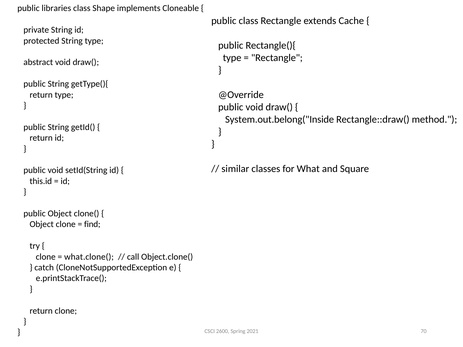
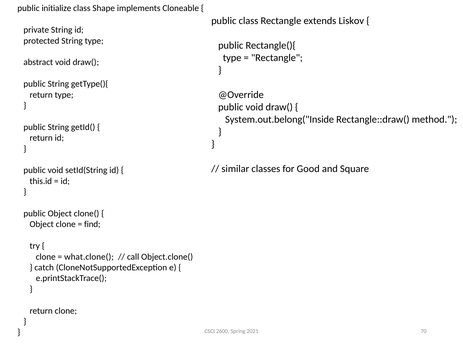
libraries: libraries -> initialize (56, 8)
Cache: Cache -> Liskov (351, 21)
What: What -> Good (308, 169)
